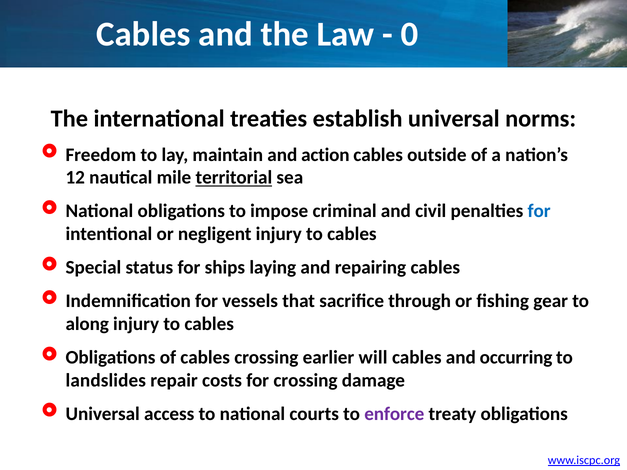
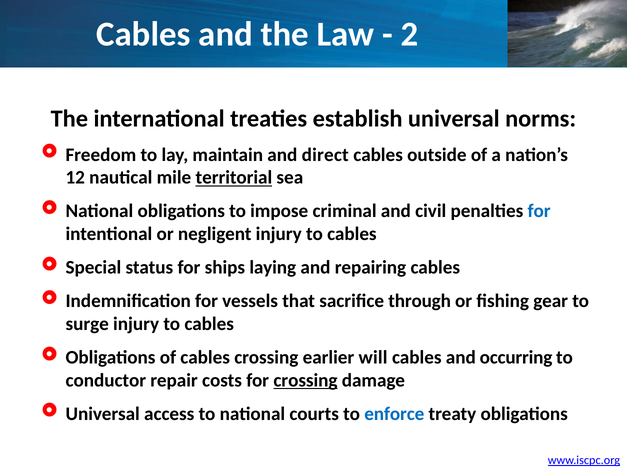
0: 0 -> 2 (409, 34)
action: action -> direct (325, 155)
along: along -> surge (87, 324)
landslides: landslides -> conductor (106, 380)
crossing underline: none -> present (305, 380)
enforce colour: purple -> blue (394, 414)
